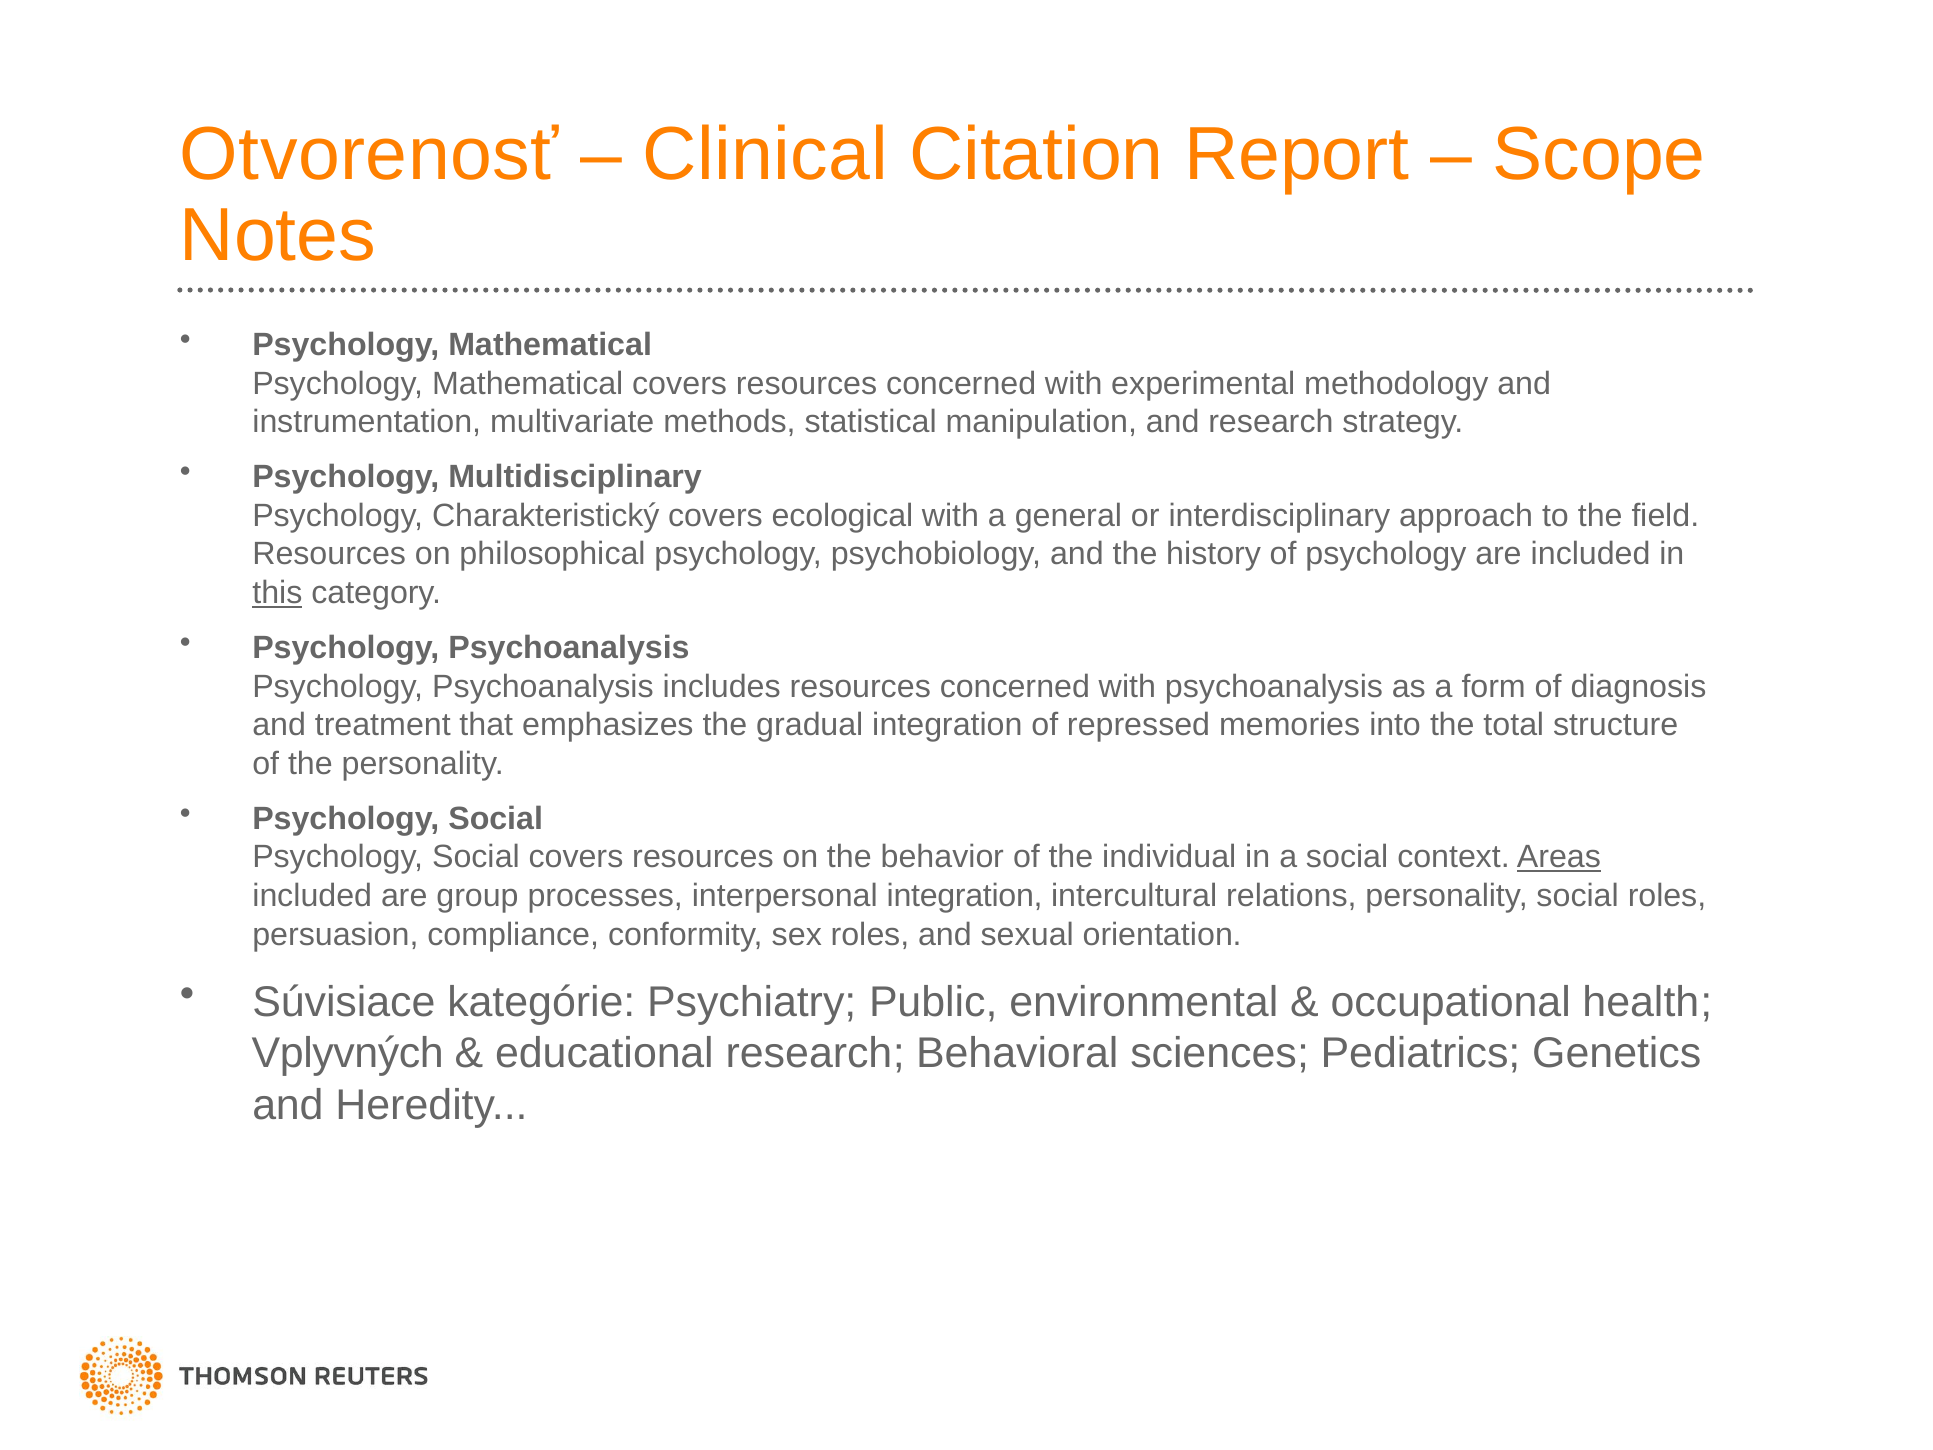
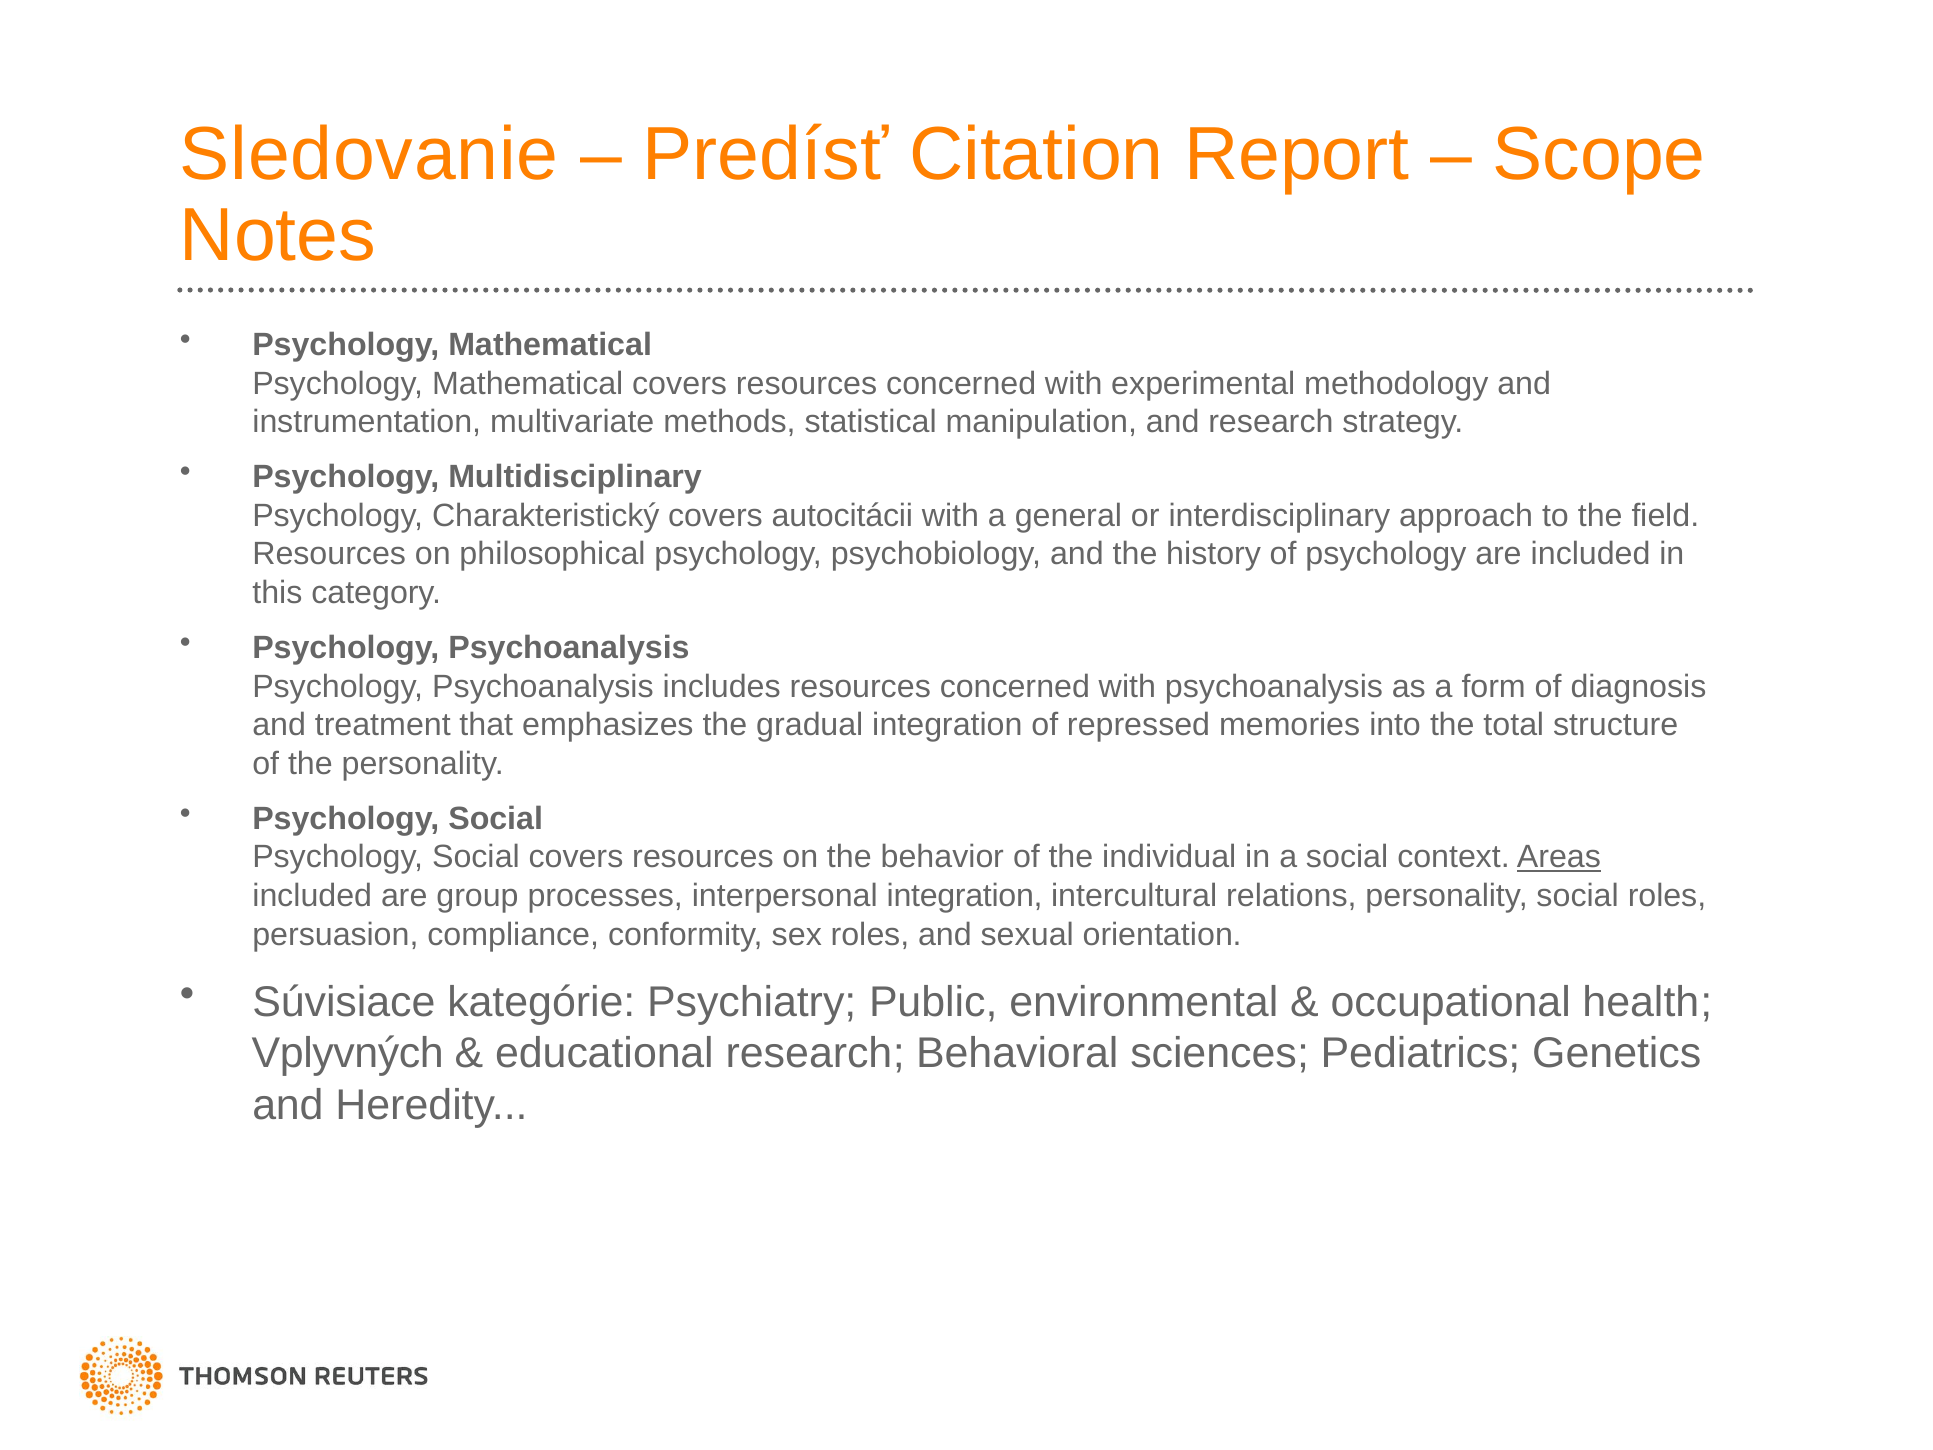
Otvorenosť: Otvorenosť -> Sledovanie (369, 155)
Clinical: Clinical -> Predísť (765, 155)
ecological: ecological -> autocitácii (842, 516)
this underline: present -> none (277, 593)
